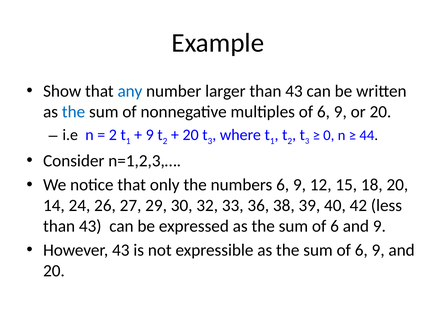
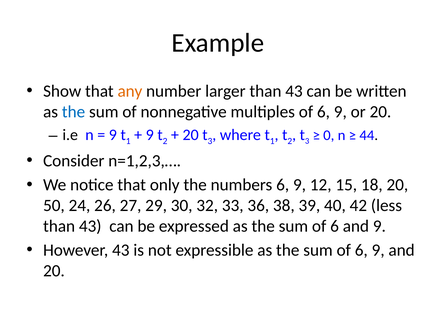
any colour: blue -> orange (130, 91)
2: 2 -> 9 (113, 135)
14: 14 -> 50 (54, 205)
